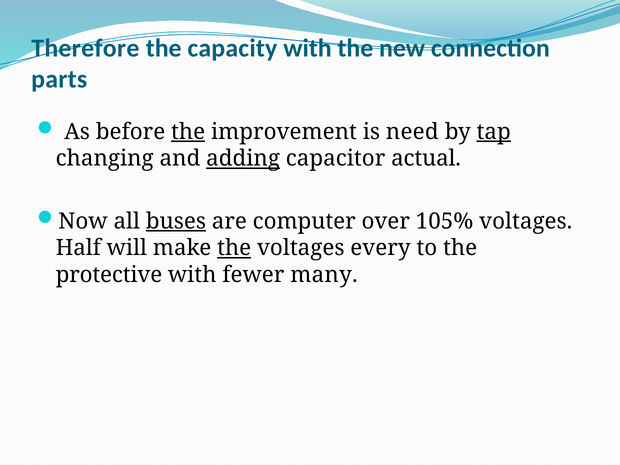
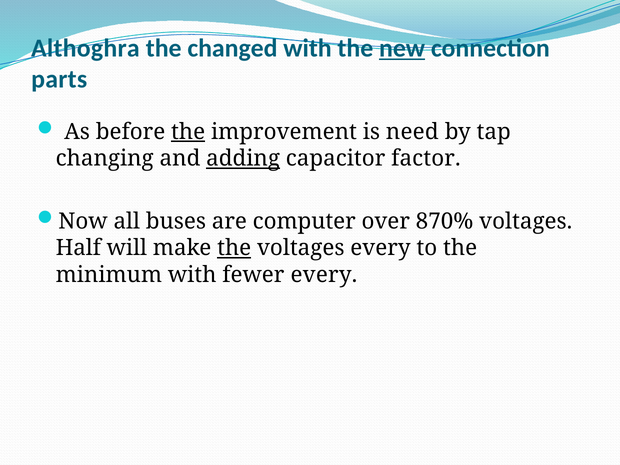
Therefore: Therefore -> Althoghra (85, 48)
capacity: capacity -> changed (232, 48)
new underline: none -> present (402, 48)
tap underline: present -> none (494, 132)
actual: actual -> factor (426, 159)
buses underline: present -> none (176, 221)
105%: 105% -> 870% (445, 221)
protective: protective -> minimum (109, 275)
fewer many: many -> every (324, 275)
